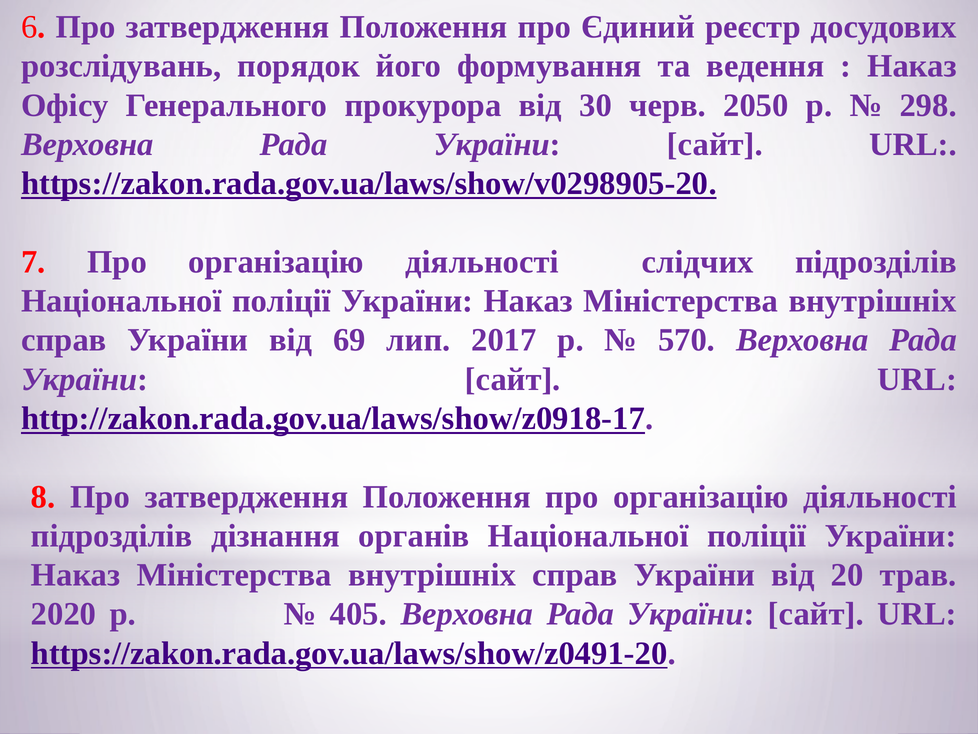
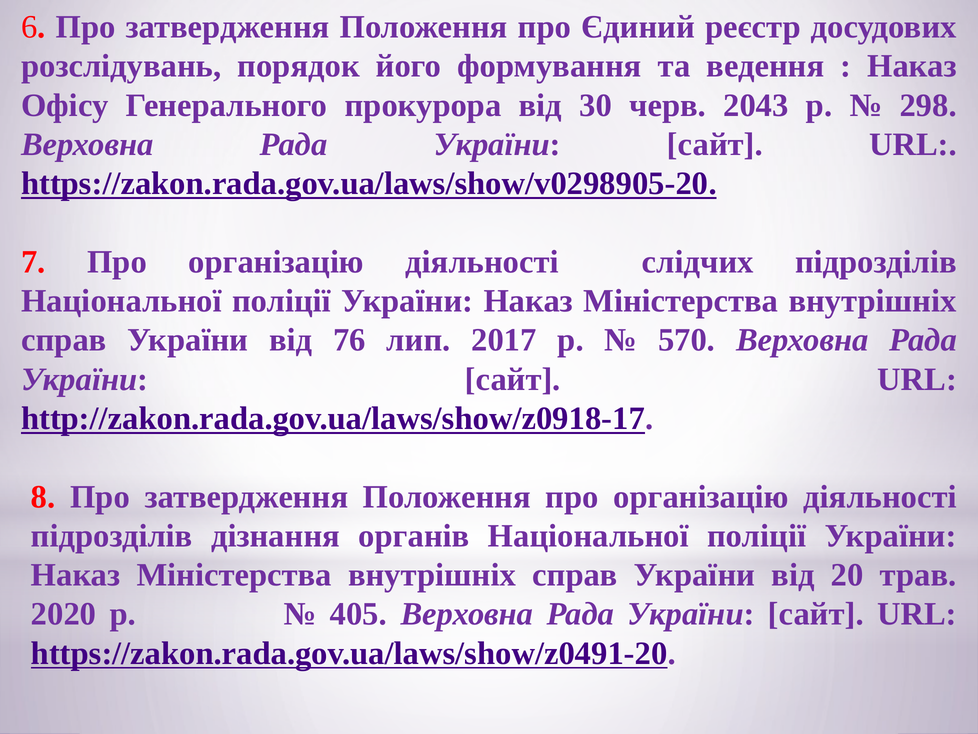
2050: 2050 -> 2043 (756, 105)
69: 69 -> 76 (349, 340)
